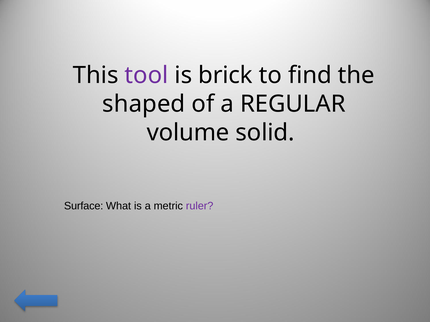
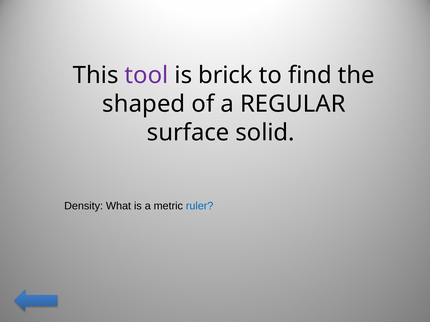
volume: volume -> surface (188, 133)
Surface: Surface -> Density (84, 206)
ruler colour: purple -> blue (200, 206)
